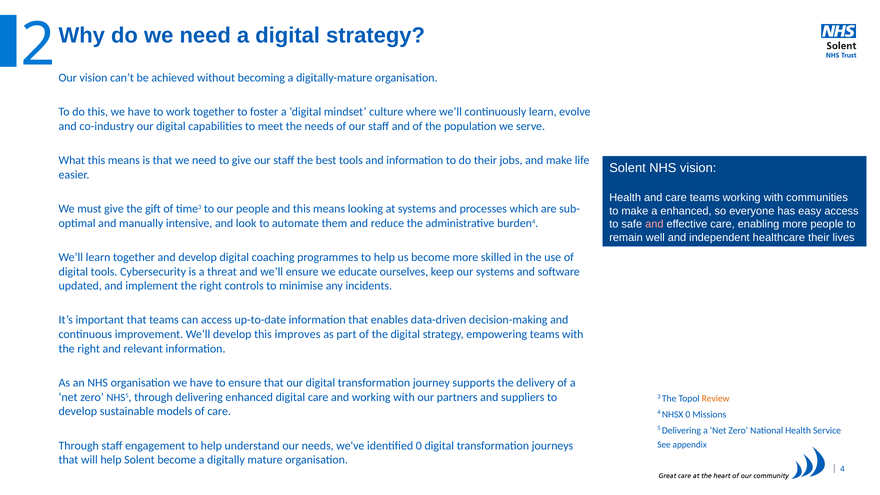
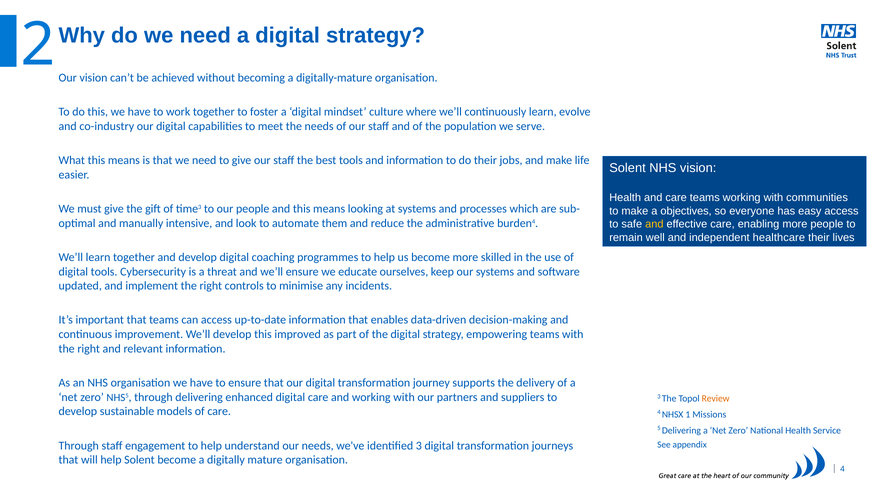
a enhanced: enhanced -> objectives (686, 211)
and colour: pink -> yellow (654, 224)
improves: improves -> improved (298, 334)
NHSX 0: 0 -> 1 (688, 415)
identified 0: 0 -> 3 (419, 446)
